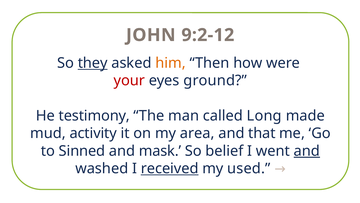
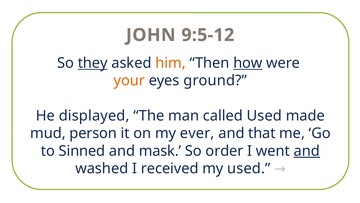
9:2-12: 9:2-12 -> 9:5-12 (208, 35)
how underline: none -> present (248, 63)
your colour: red -> orange (129, 80)
testimony: testimony -> displayed (94, 116)
called Long: Long -> Used (264, 116)
activity: activity -> person (93, 133)
area: area -> ever (197, 133)
belief: belief -> order (224, 151)
received underline: present -> none (170, 168)
